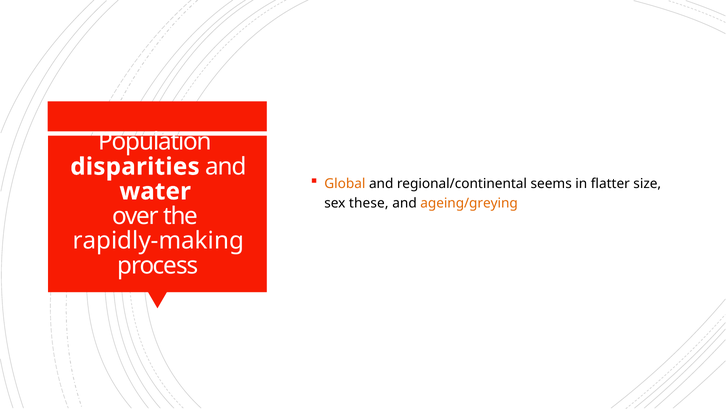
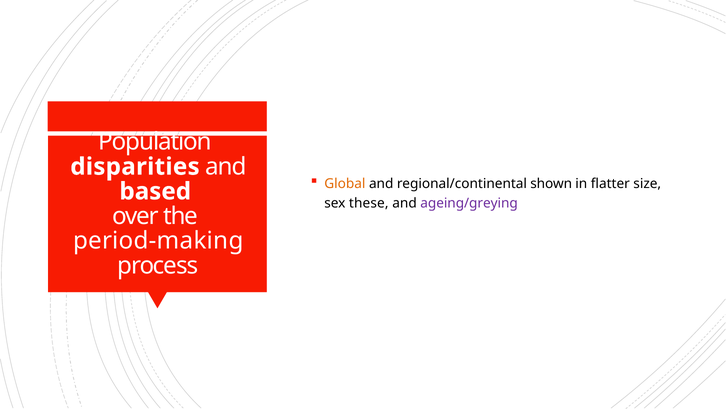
seems: seems -> shown (551, 184)
water: water -> based (155, 191)
ageing/greying colour: orange -> purple (469, 203)
rapidly-making: rapidly-making -> period-making (158, 241)
